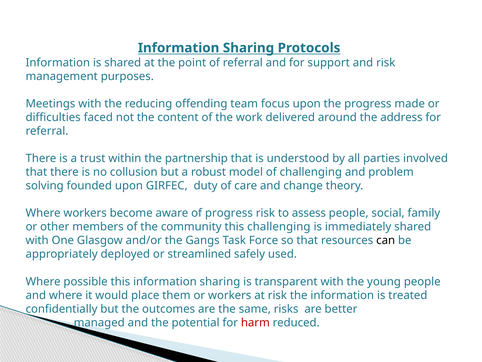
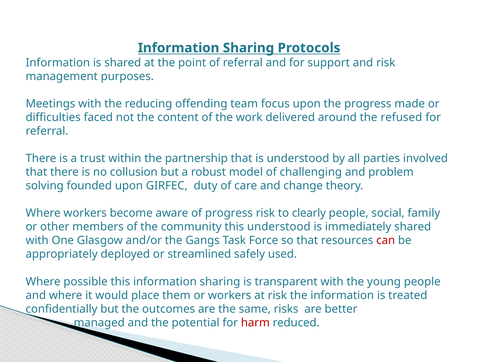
address: address -> refused (401, 117)
assess: assess -> clearly (309, 213)
this challenging: challenging -> understood (279, 227)
can colour: black -> red (386, 240)
